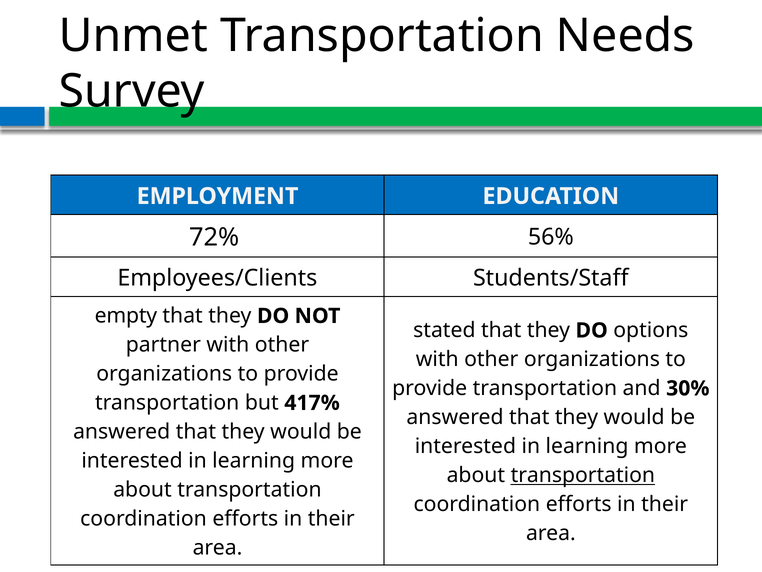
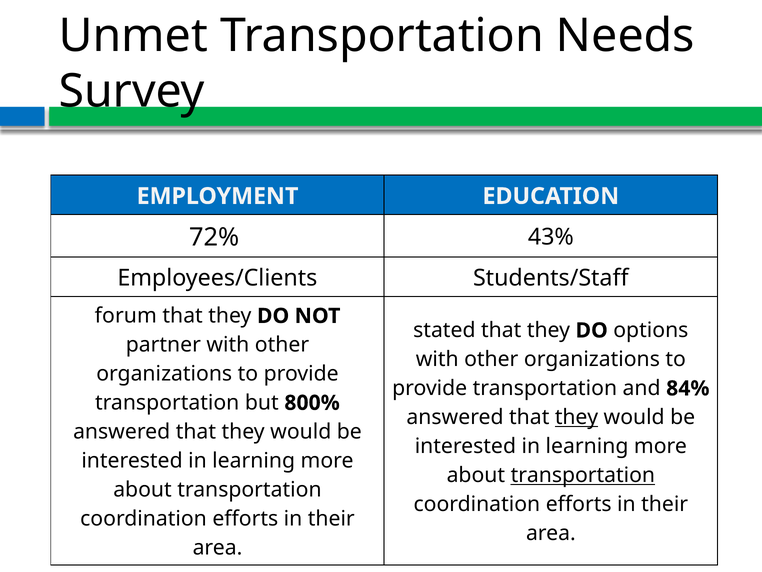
56%: 56% -> 43% (551, 237)
empty: empty -> forum (126, 316)
30%: 30% -> 84% (688, 388)
417%: 417% -> 800% (312, 403)
they underline: none -> present (577, 417)
